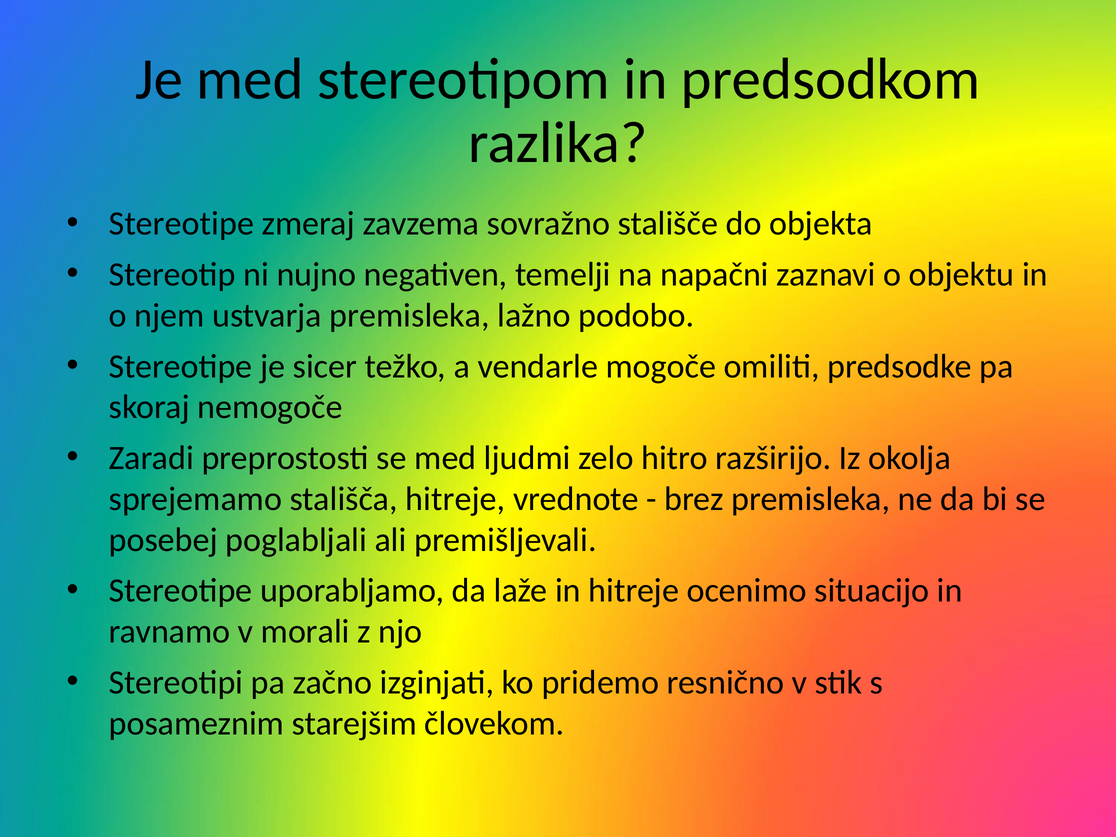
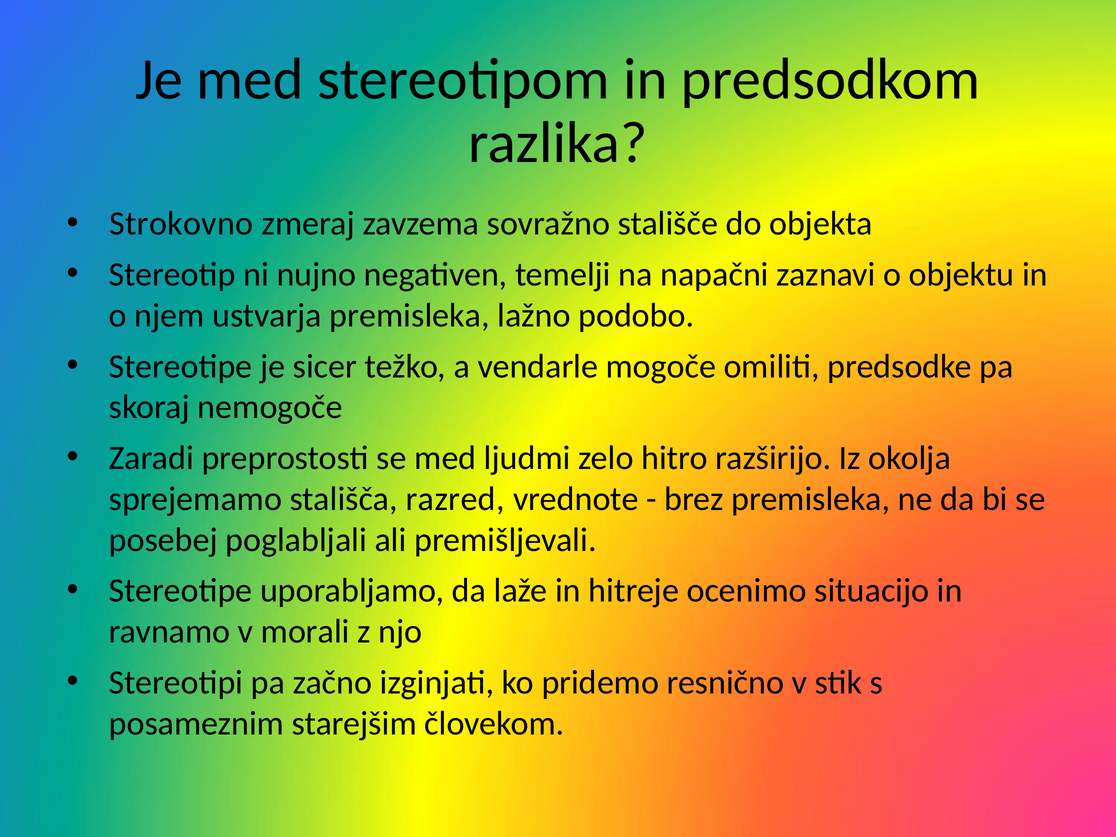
Stereotipe: Stereotipe -> Strokovno (181, 224)
stališča hitreje: hitreje -> razred (455, 499)
